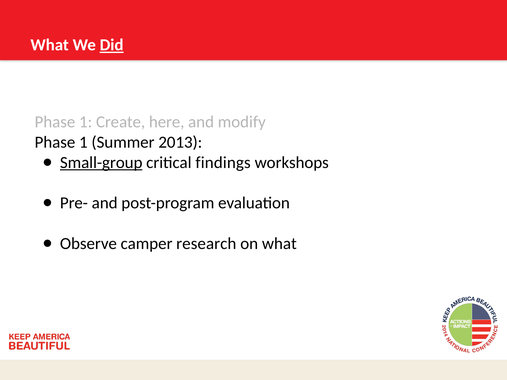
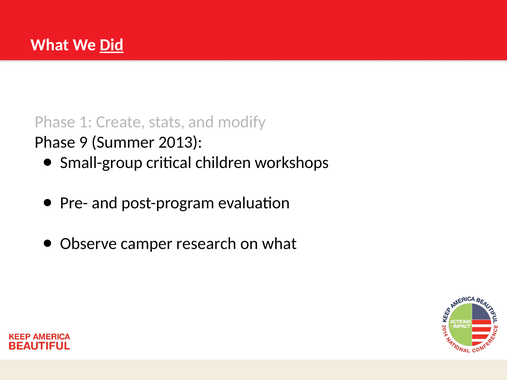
here: here -> stats (167, 122)
1: 1 -> 9 (83, 142)
Small-group underline: present -> none (101, 163)
findings: findings -> children (223, 163)
